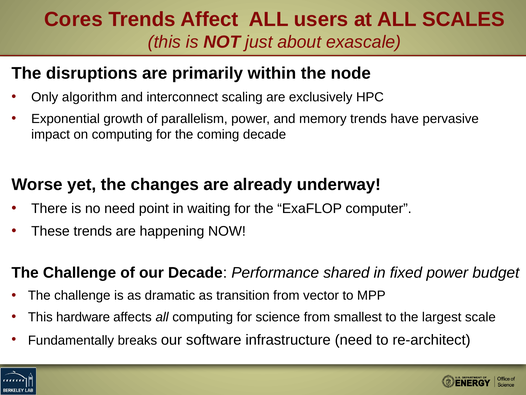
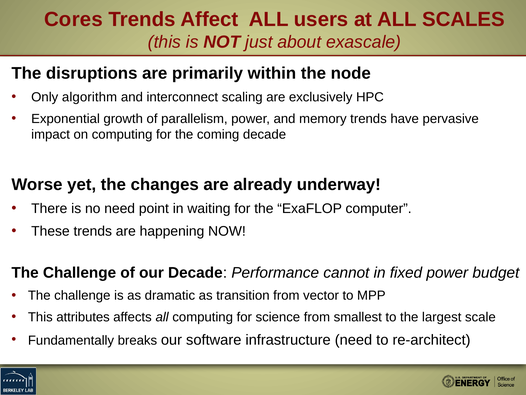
shared: shared -> cannot (346, 272)
hardware: hardware -> attributes (83, 317)
